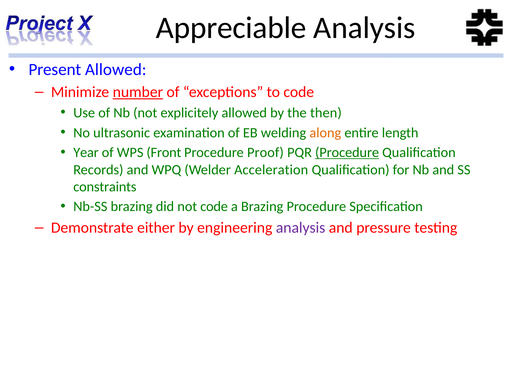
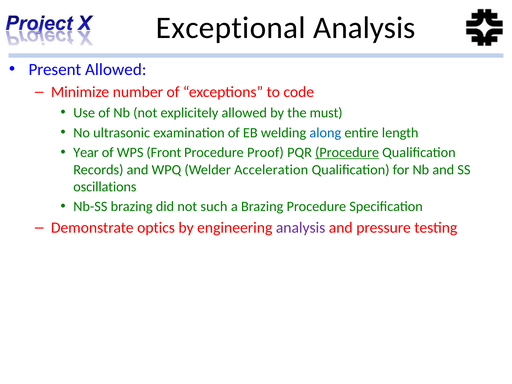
Appreciable: Appreciable -> Exceptional (231, 28)
number underline: present -> none (138, 92)
then: then -> must (326, 113)
along colour: orange -> blue (325, 133)
constraints: constraints -> oscillations (105, 187)
not code: code -> such (214, 207)
either: either -> optics (156, 228)
